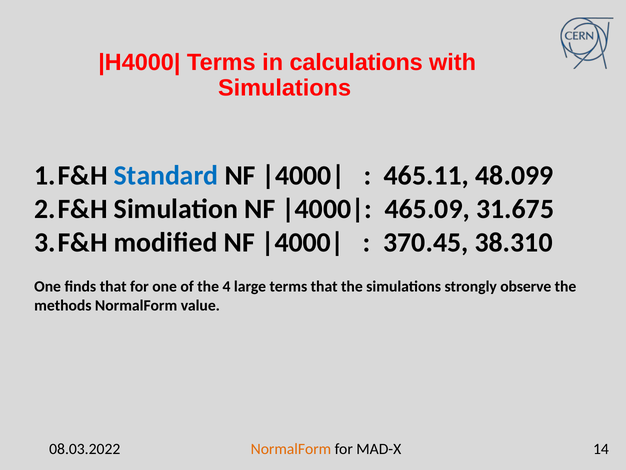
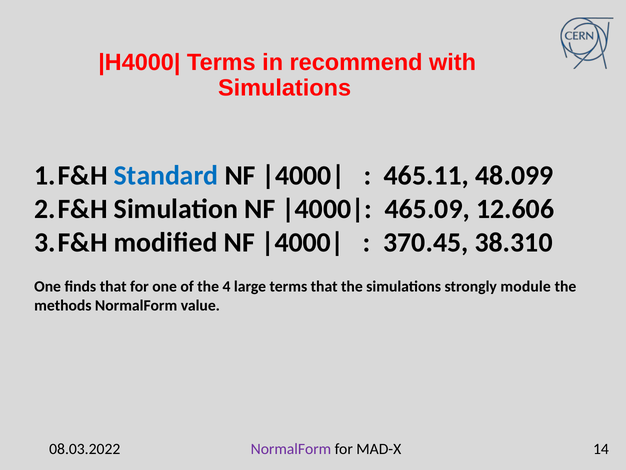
calculations: calculations -> recommend (356, 63)
31.675: 31.675 -> 12.606 (515, 209)
observe: observe -> module (526, 286)
NormalForm colour: orange -> purple (291, 449)
